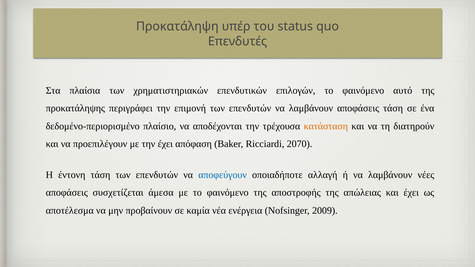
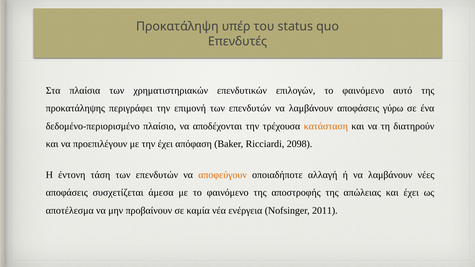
αποφάσεις τάση: τάση -> γύρω (393, 108)
2070: 2070 -> 2098 (300, 144)
αποφεύγουν colour: blue -> orange (223, 175)
2009: 2009 -> 2011 (325, 211)
